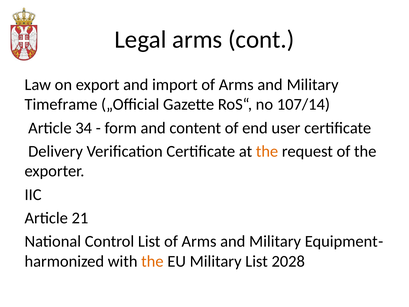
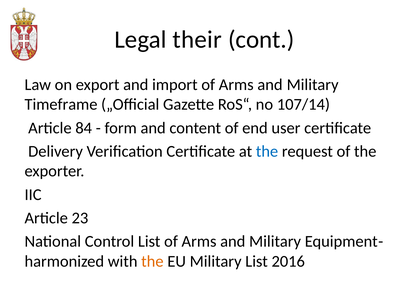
Legal arms: arms -> their (197, 40)
34: 34 -> 84 (84, 128)
the colour: orange -> blue (267, 151)
21: 21 -> 23 (80, 218)
2028: 2028 -> 2016 (288, 261)
